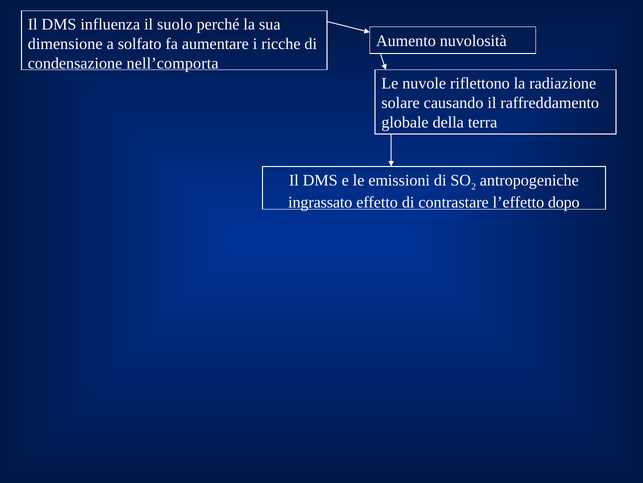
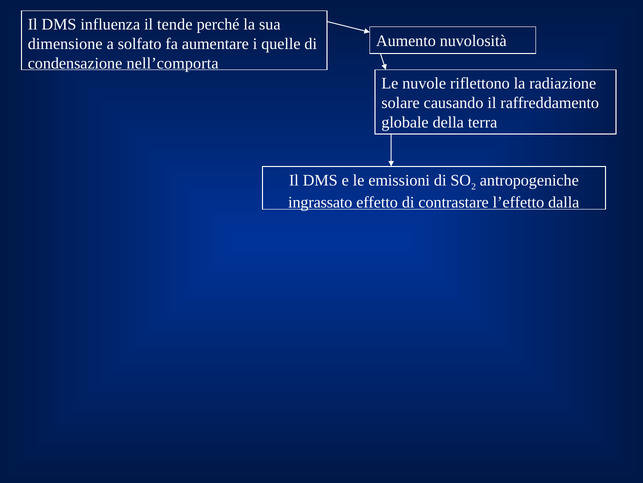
suolo: suolo -> tende (175, 25)
ricche: ricche -> quelle (281, 44)
dopo: dopo -> dalla (564, 202)
